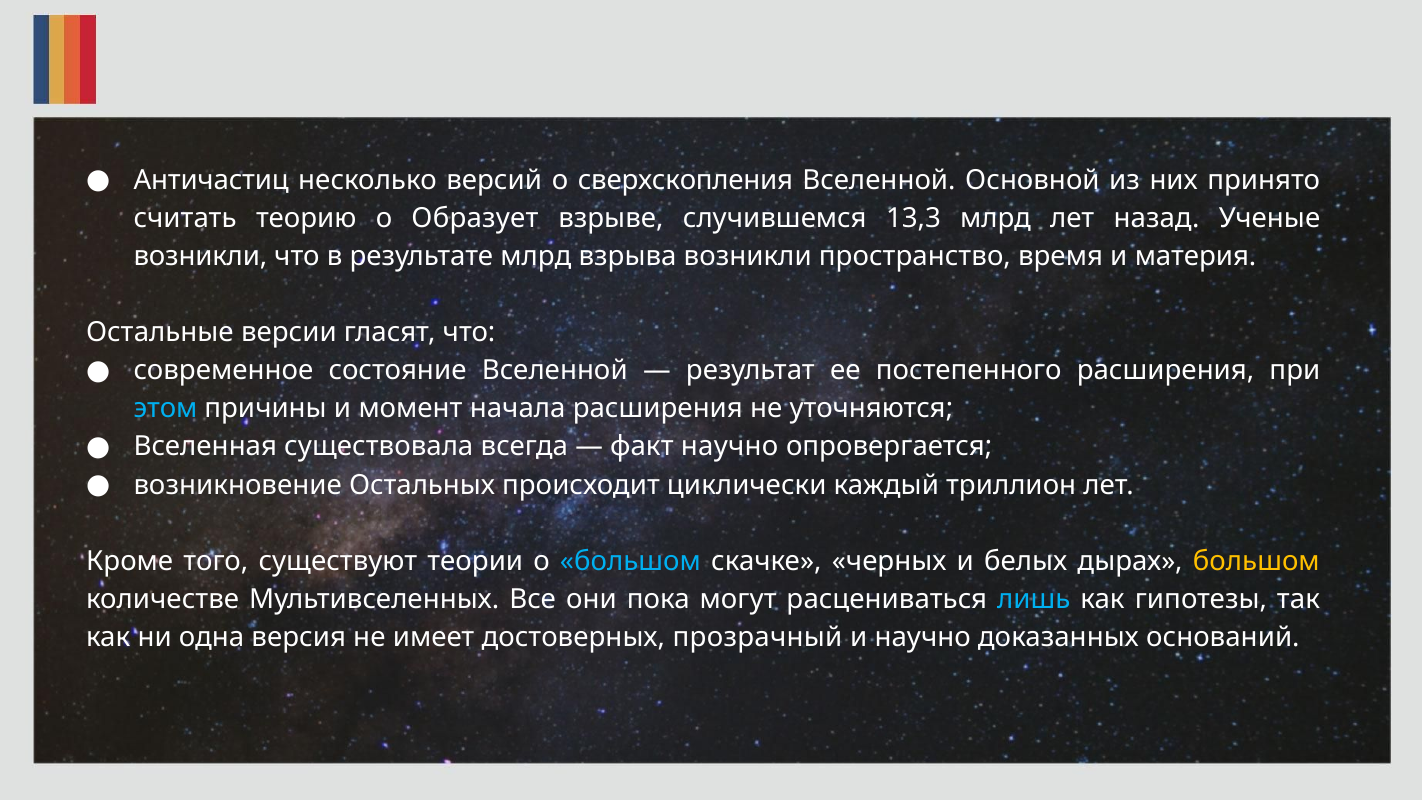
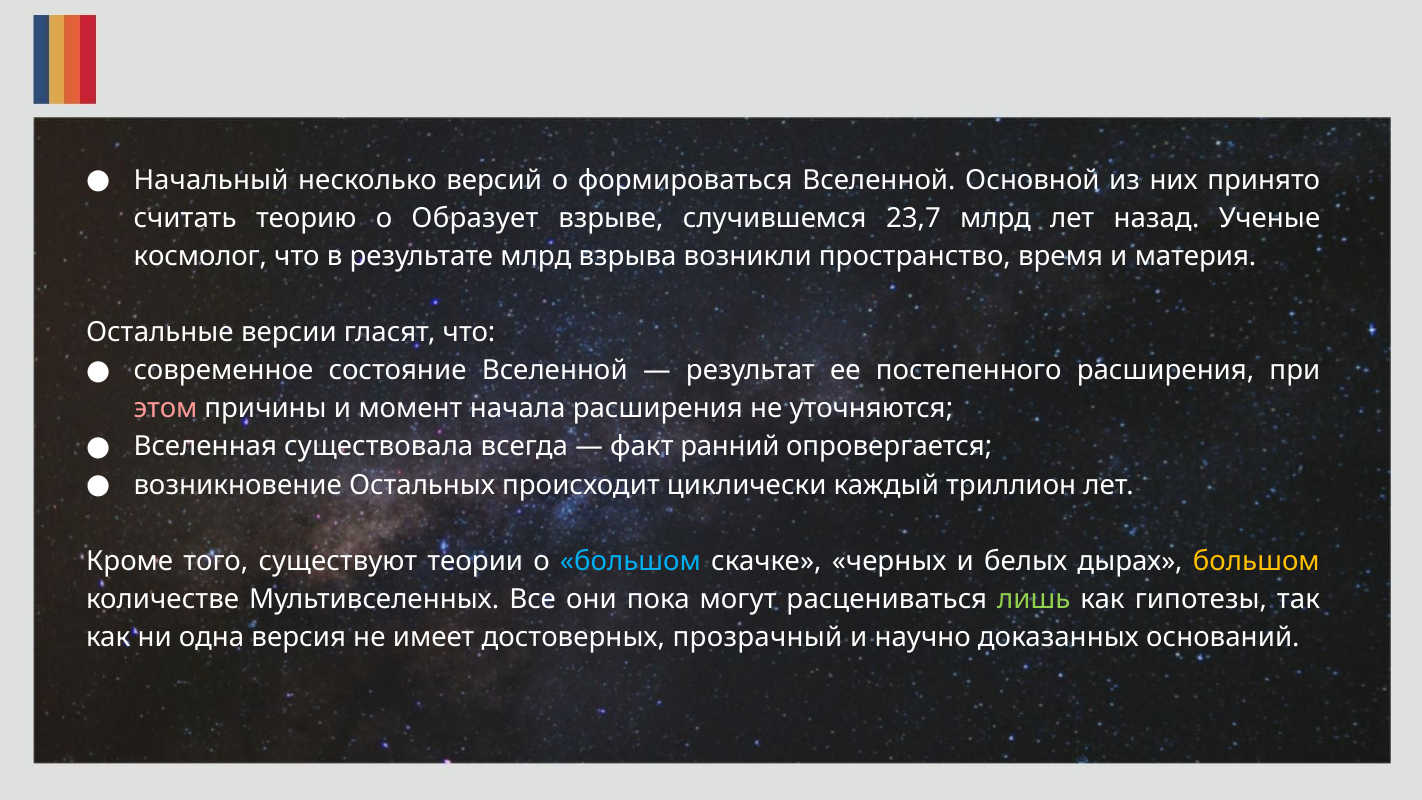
Античастиц: Античастиц -> Начальный (211, 180)
сверхскопления: сверхскопления -> формироваться (685, 180)
13,3: 13,3 -> 23,7 (913, 218)
возникли: возникли -> космолог (200, 256)
этом colour: light blue -> pink (165, 409)
факт научно: научно -> ранний (730, 447)
лишь colour: light blue -> light green (1034, 599)
